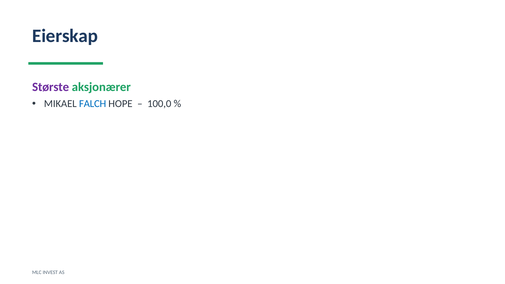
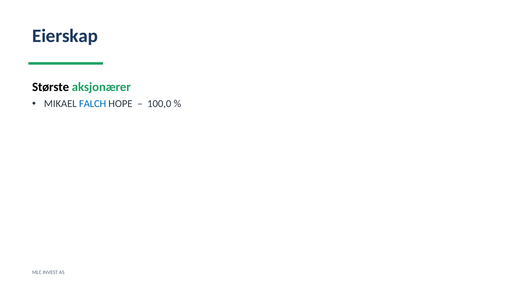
Største colour: purple -> black (51, 87)
